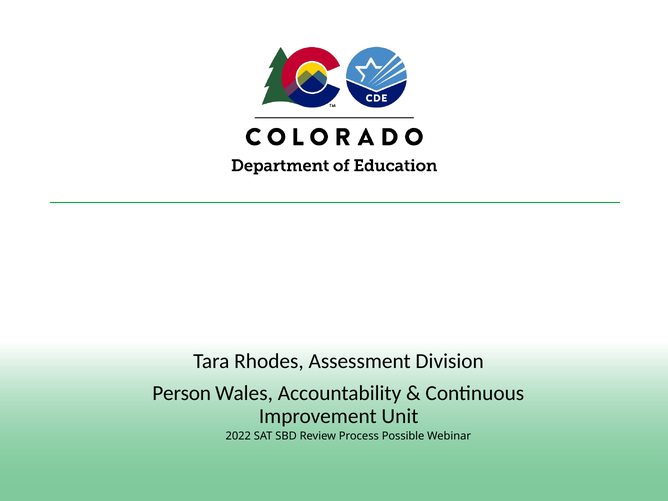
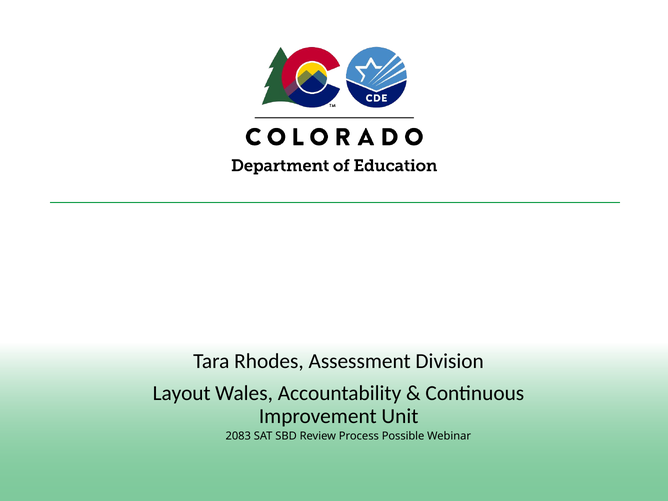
Person: Person -> Layout (182, 393)
2022: 2022 -> 2083 (238, 436)
